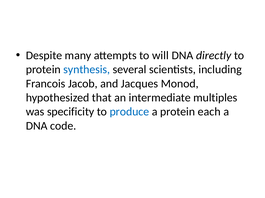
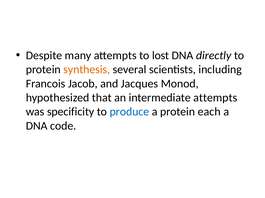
will: will -> lost (161, 56)
synthesis colour: blue -> orange (87, 70)
intermediate multiples: multiples -> attempts (215, 98)
